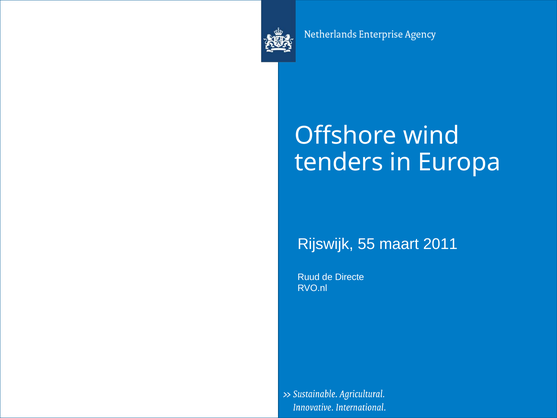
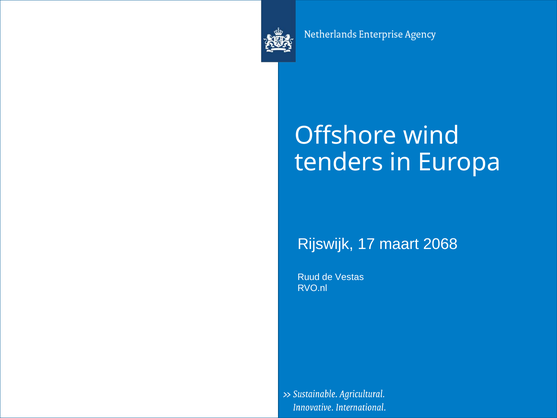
55: 55 -> 17 (366, 244)
2011: 2011 -> 2068 (440, 244)
Directe: Directe -> Vestas (349, 277)
